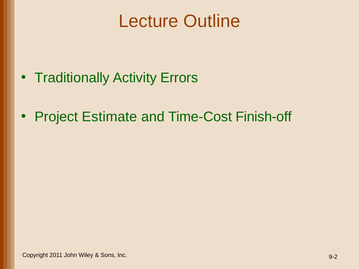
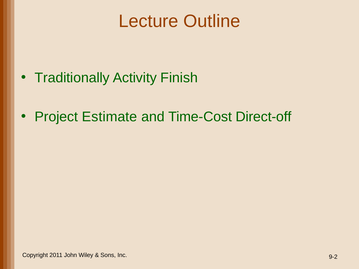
Errors: Errors -> Finish (179, 78)
Finish-off: Finish-off -> Direct-off (264, 117)
